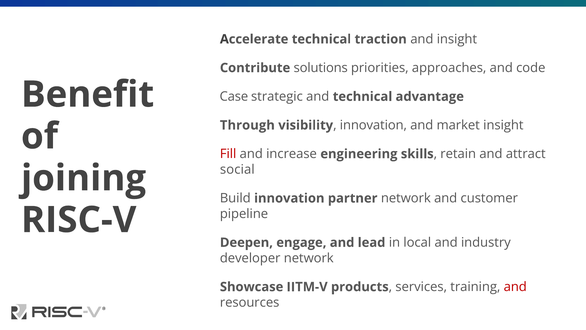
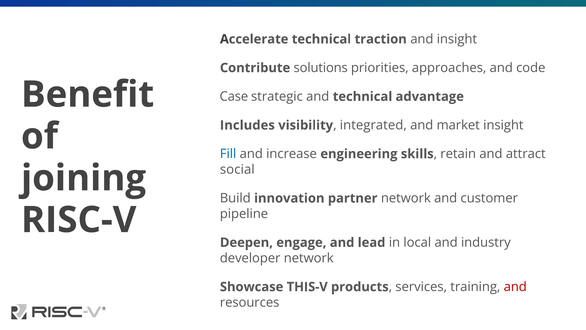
Through: Through -> Includes (247, 125)
visibility innovation: innovation -> integrated (373, 125)
Fill colour: red -> blue (228, 154)
IITM-V: IITM-V -> THIS-V (307, 287)
